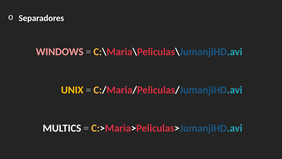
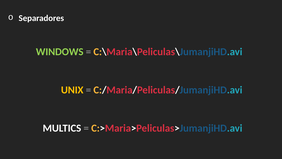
WINDOWS colour: pink -> light green (60, 52)
